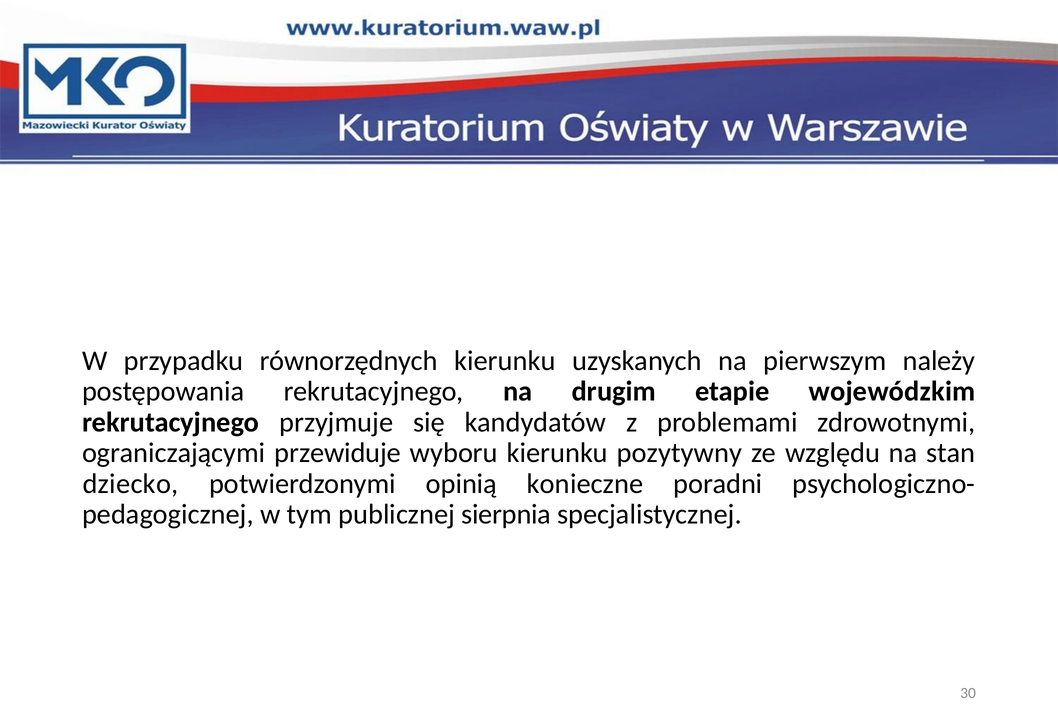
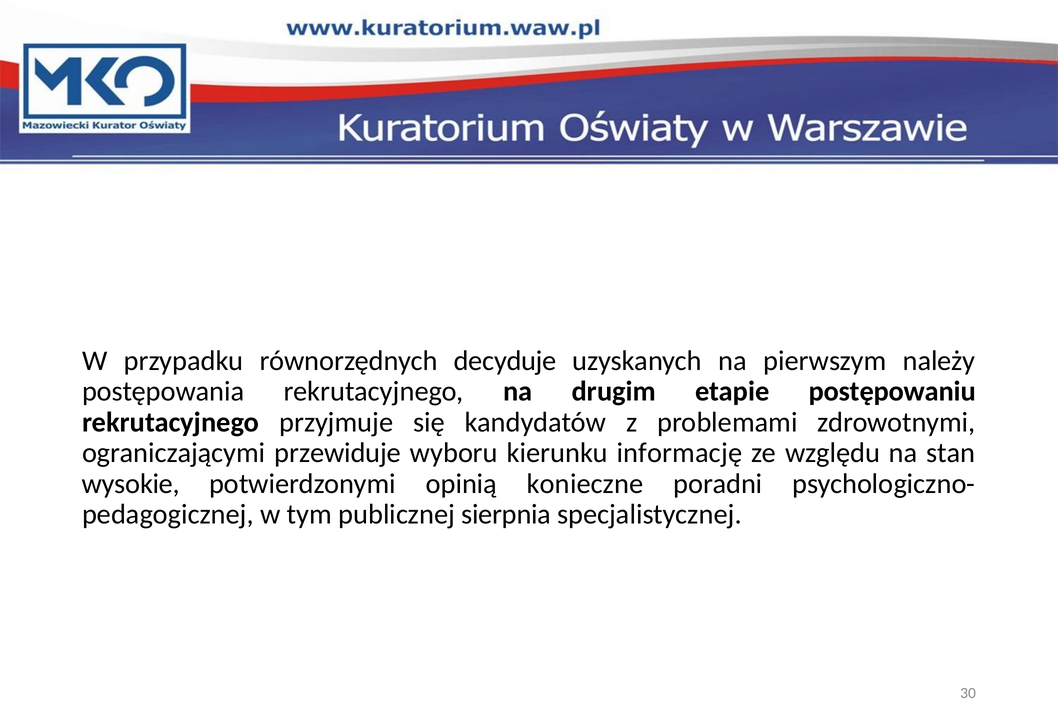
równorzędnych kierunku: kierunku -> decyduje (505, 361)
wojewódzkim: wojewódzkim -> postępowaniu (892, 392)
pozytywny: pozytywny -> informację (679, 453)
dziecko: dziecko -> wysokie (131, 484)
